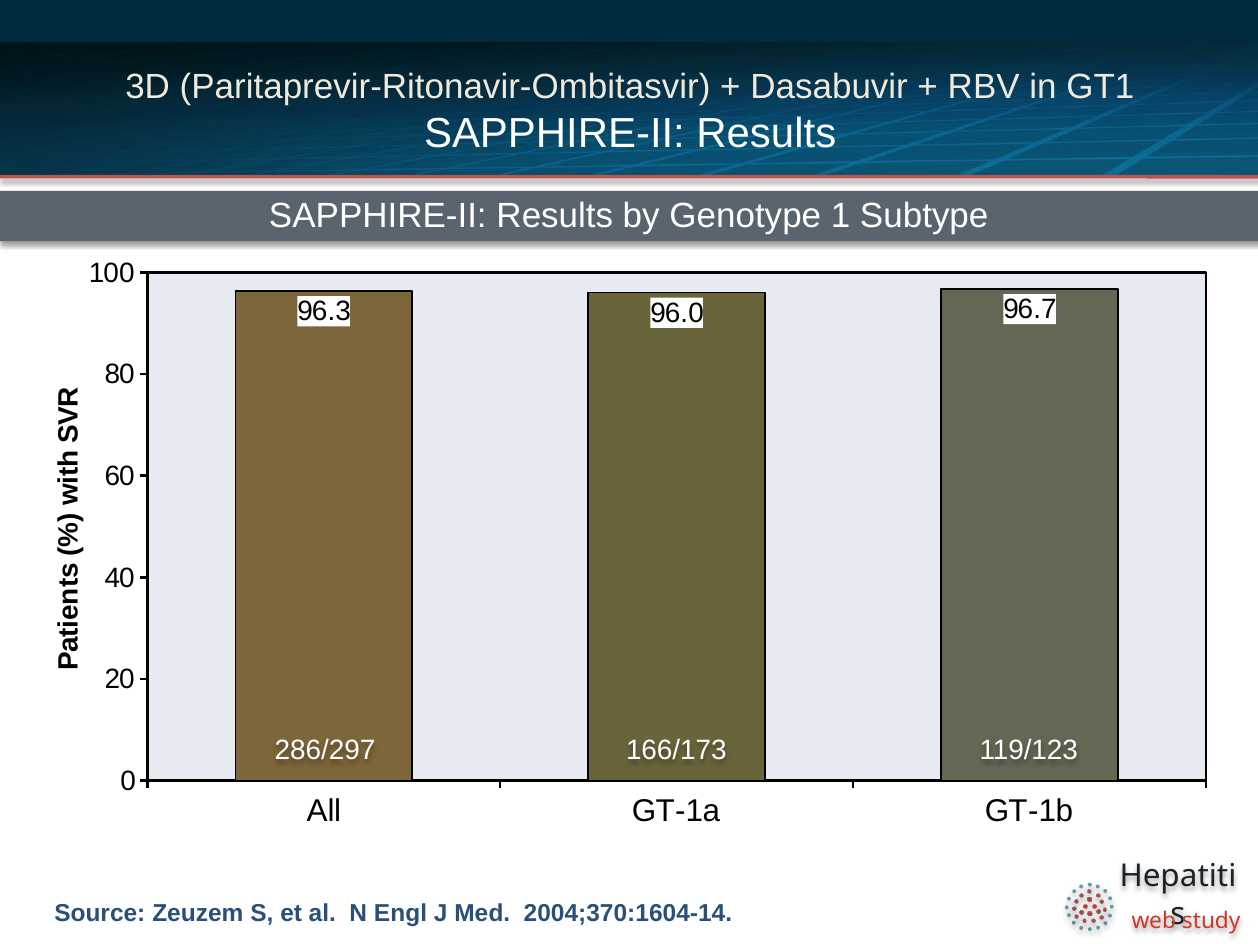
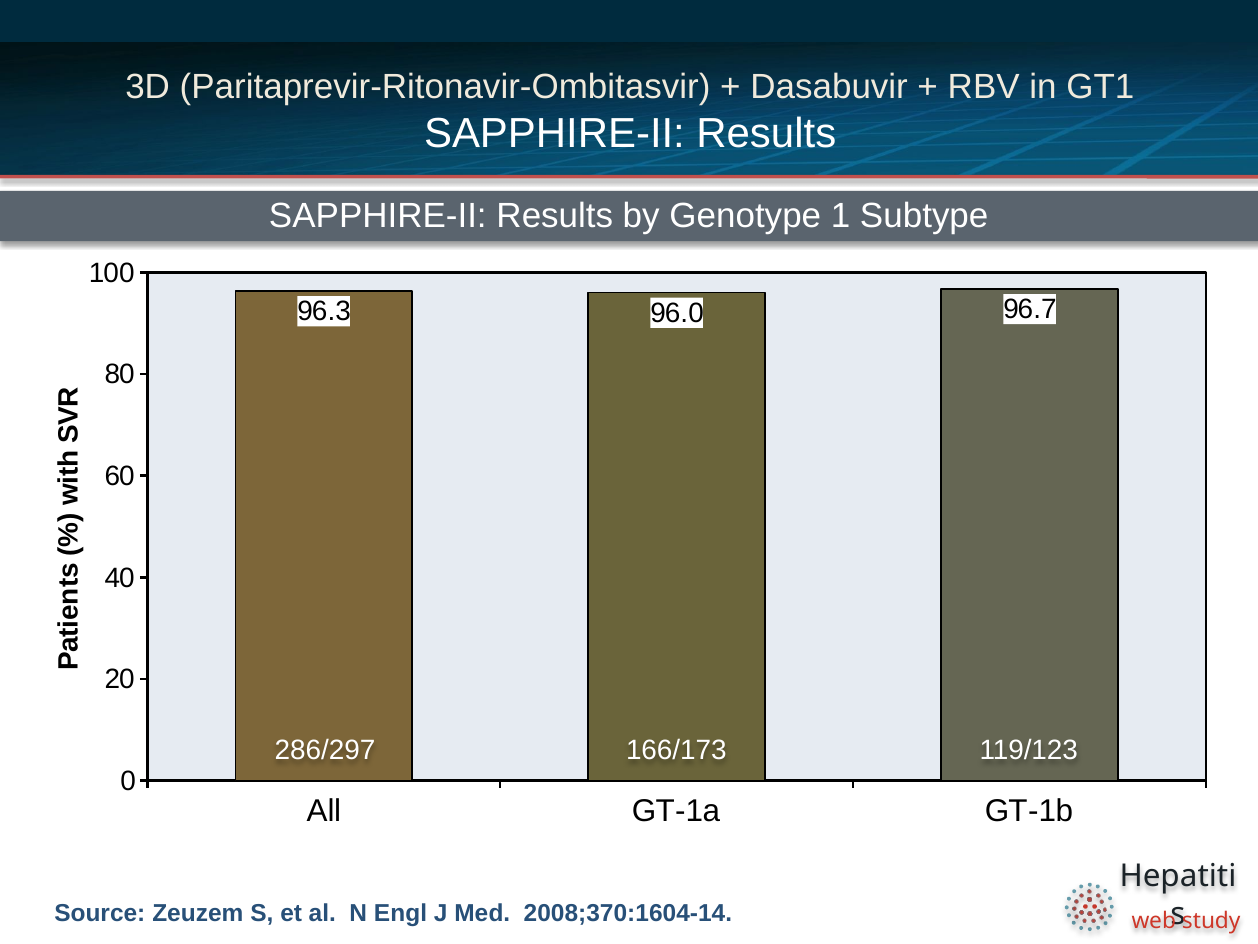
2004;370:1604-14: 2004;370:1604-14 -> 2008;370:1604-14 (628, 913)
